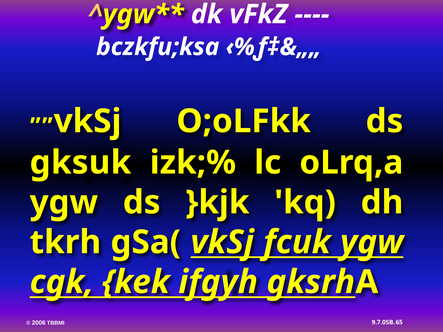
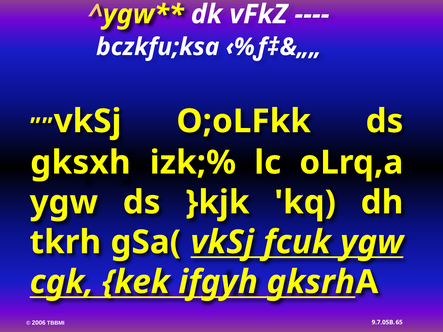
gksuk: gksuk -> gksxh (80, 163)
